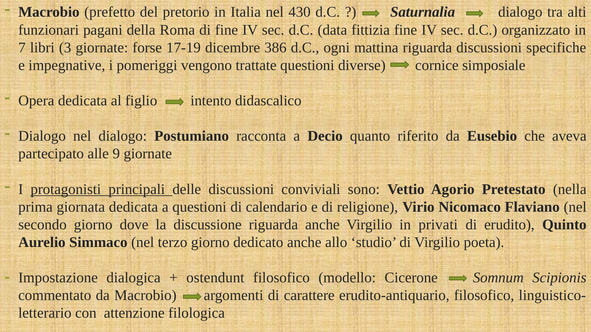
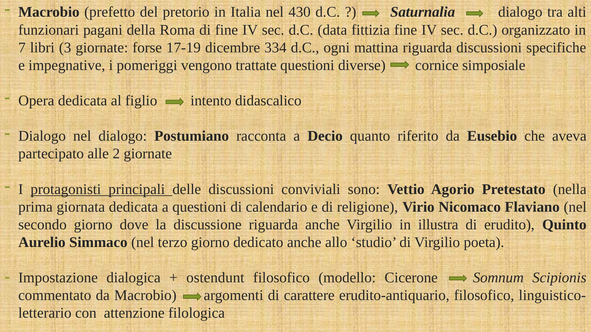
386: 386 -> 334 (275, 48)
9: 9 -> 2 (116, 154)
privati: privati -> illustra (438, 225)
